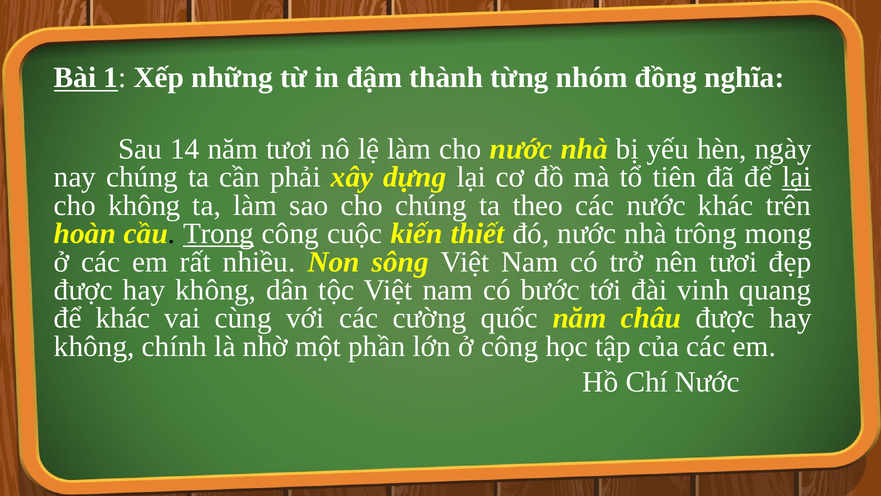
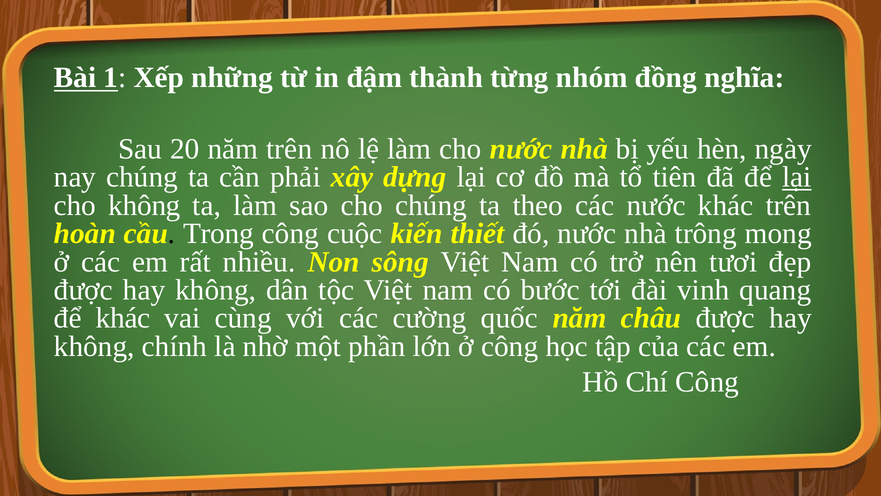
14: 14 -> 20 (185, 149)
năm tươi: tươi -> trên (289, 149)
Trong underline: present -> none (219, 233)
Chí Nước: Nước -> Công (707, 382)
